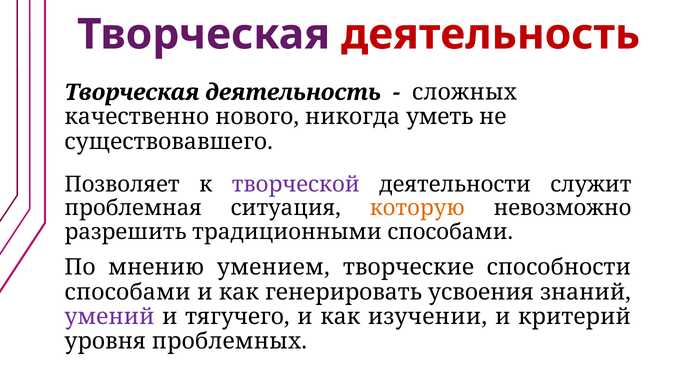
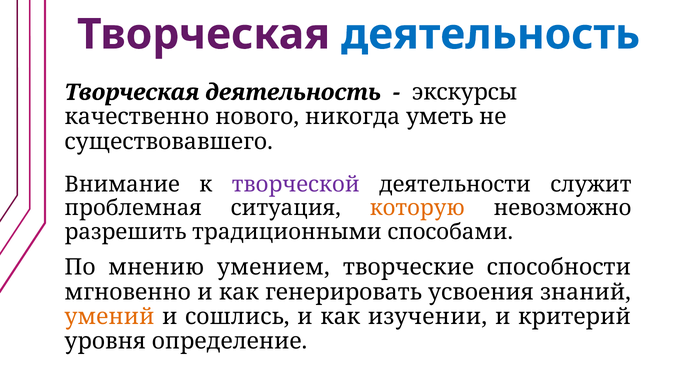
деятельность colour: red -> blue (491, 34)
сложных: сложных -> экскурсы (465, 92)
Позволяет: Позволяет -> Внимание (122, 184)
способами: способами -> мгновенно (128, 292)
умений colour: purple -> orange (109, 317)
тягучего: тягучего -> сошлись (237, 317)
проблемных: проблемных -> определение (230, 341)
